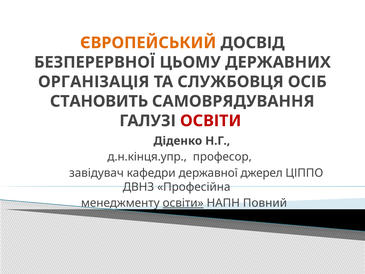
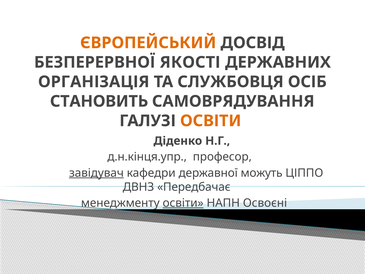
ЦЬОМУ: ЦЬОМУ -> ЯКОСТІ (190, 62)
ОСВІТИ colour: red -> orange (211, 121)
завідувач underline: none -> present (96, 173)
джерел: джерел -> можуть (262, 173)
Професійна: Професійна -> Передбачає (194, 187)
Повний: Повний -> Освоєні (265, 203)
